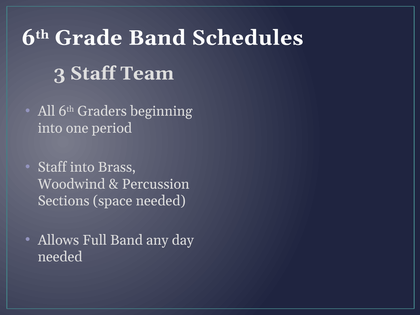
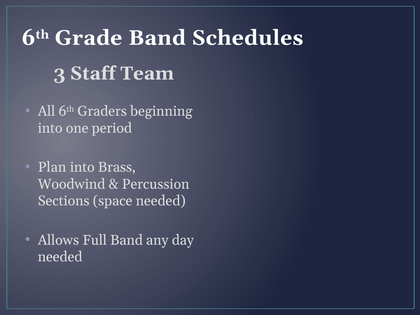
Staff: Staff -> Plan (52, 167)
